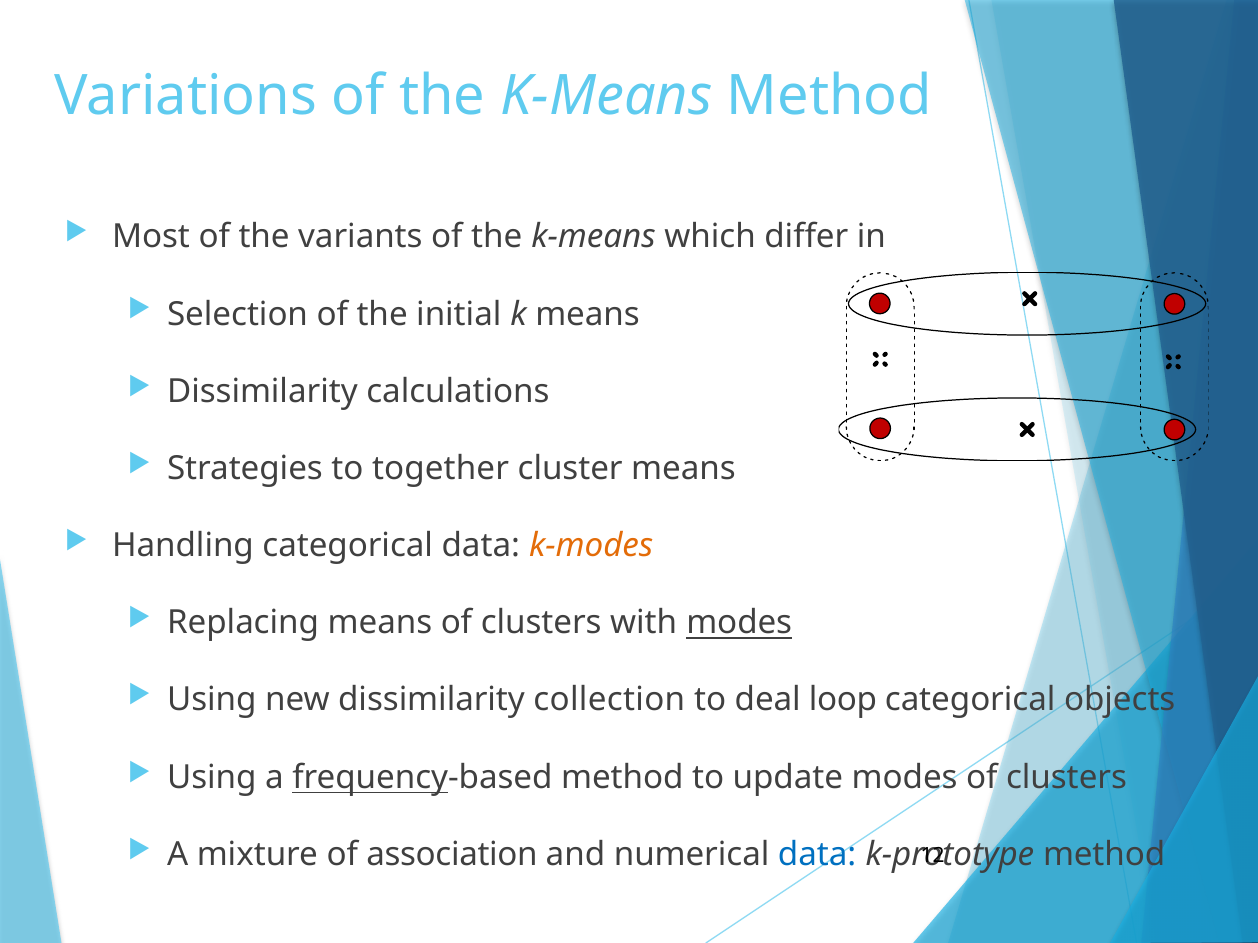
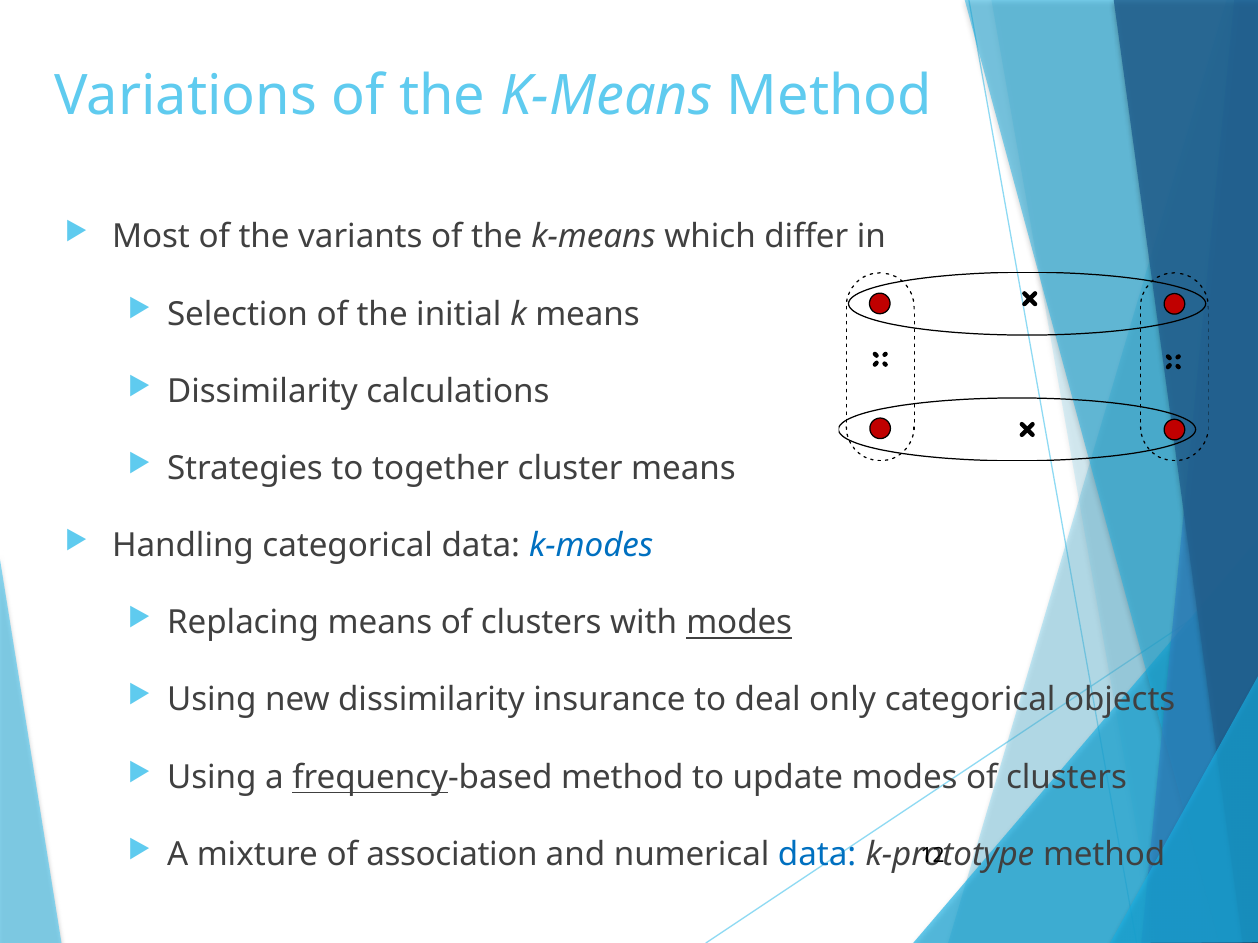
k-modes colour: orange -> blue (591, 546)
collection: collection -> insurance (610, 700)
loop: loop -> only (843, 700)
